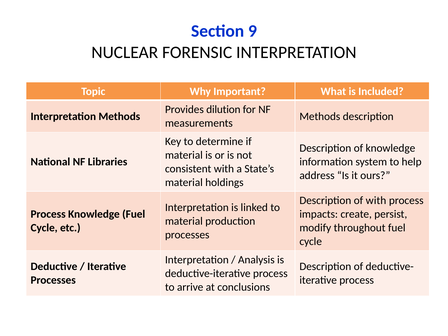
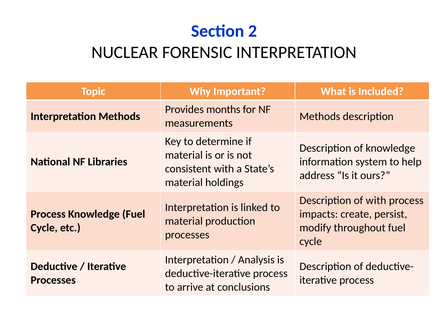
9: 9 -> 2 (253, 31)
dilution: dilution -> months (223, 110)
